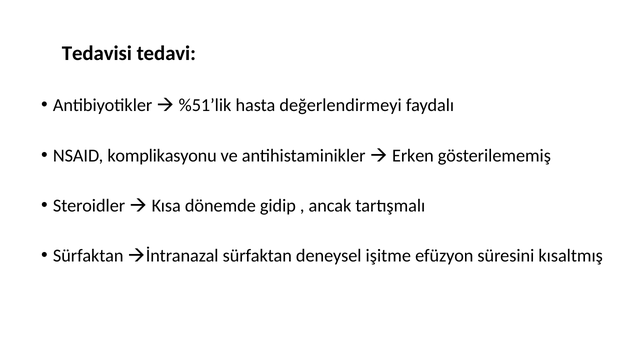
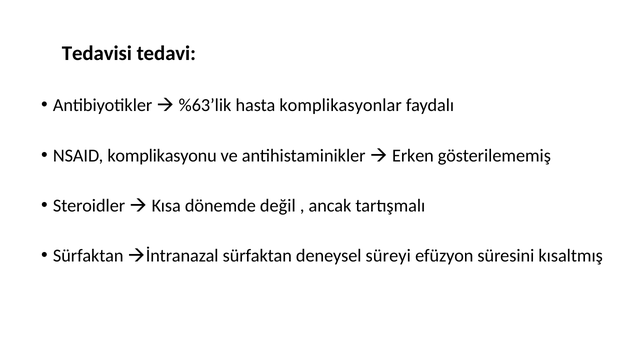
%51’lik: %51’lik -> %63’lik (205, 105)
değerlendirmeyi: değerlendirmeyi -> komplikasyonlar (341, 105)
gidip: gidip -> değil (278, 205)
işitme: işitme -> süreyi (388, 256)
